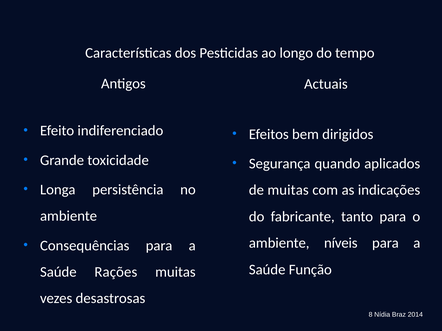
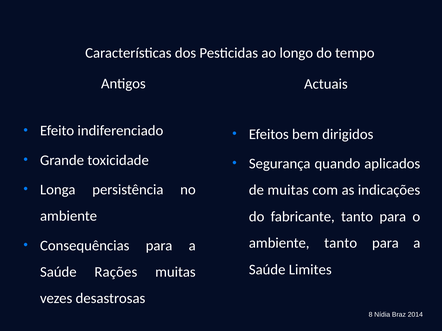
ambiente níveis: níveis -> tanto (341, 243)
Função: Função -> Limites (310, 270)
